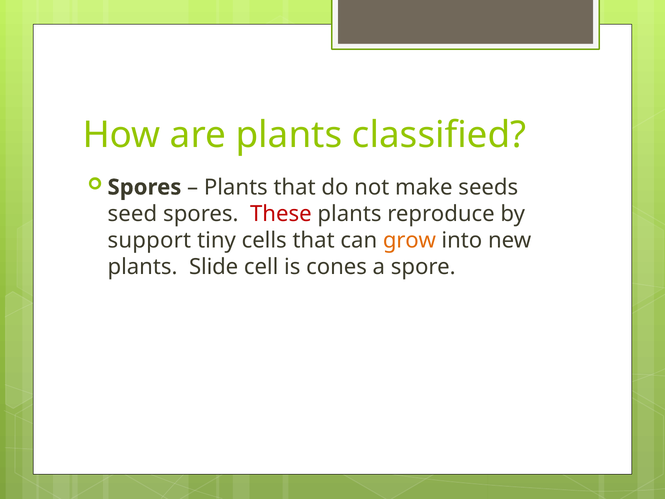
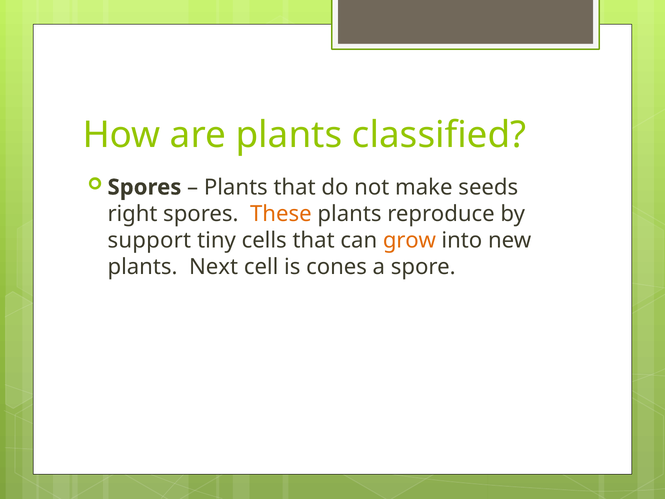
seed: seed -> right (132, 214)
These colour: red -> orange (281, 214)
Slide: Slide -> Next (214, 267)
